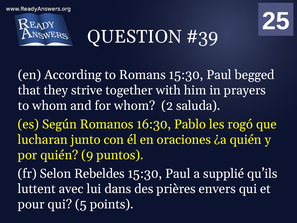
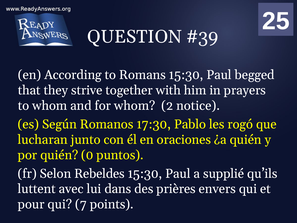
saluda: saluda -> notice (198, 106)
16:30: 16:30 -> 17:30 (154, 124)
9: 9 -> 0 (87, 155)
5: 5 -> 7 (81, 204)
